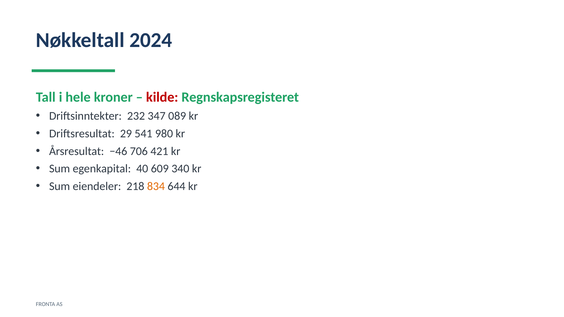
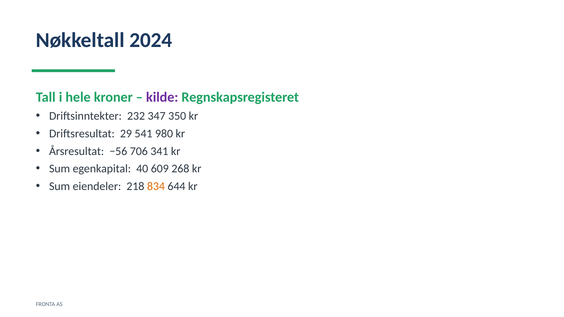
kilde colour: red -> purple (162, 97)
089: 089 -> 350 (177, 116)
−46: −46 -> −56 (118, 151)
421: 421 -> 341 (159, 151)
340: 340 -> 268 (180, 169)
